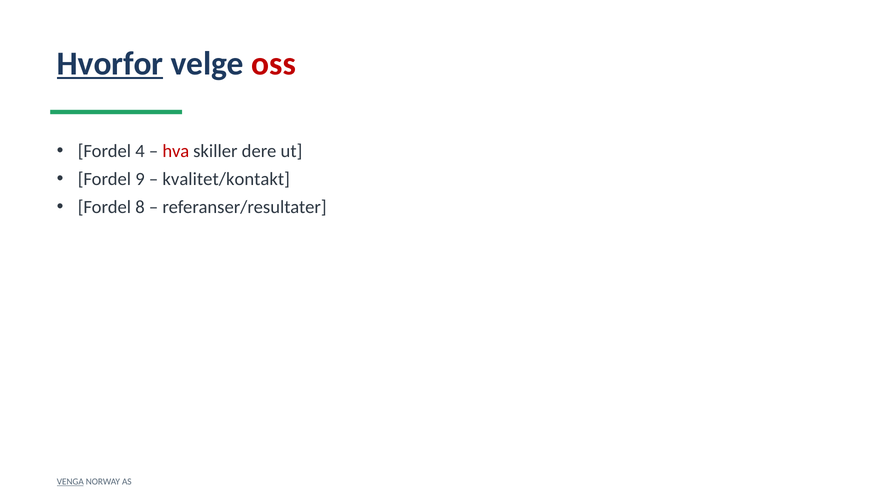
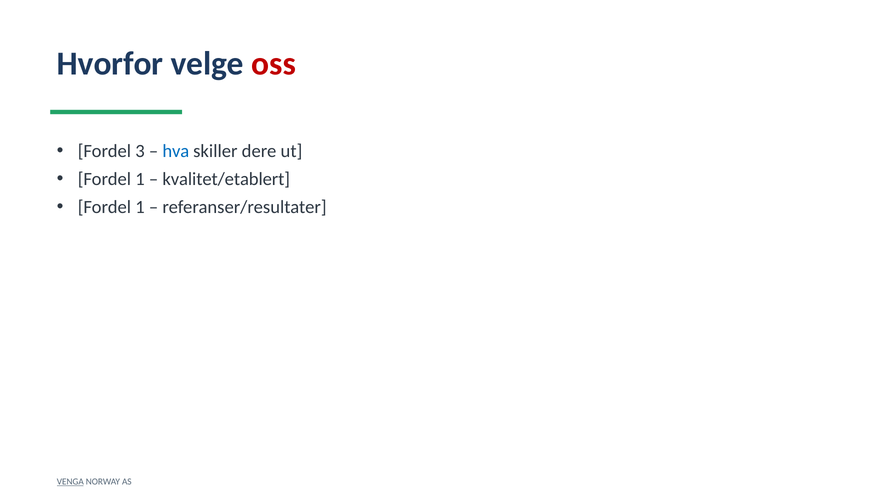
Hvorfor underline: present -> none (110, 64)
4: 4 -> 3 (140, 151)
hva colour: red -> blue (176, 151)
9: 9 -> 1 (140, 179)
kvalitet/kontakt: kvalitet/kontakt -> kvalitet/etablert (226, 179)
8: 8 -> 1 (140, 207)
